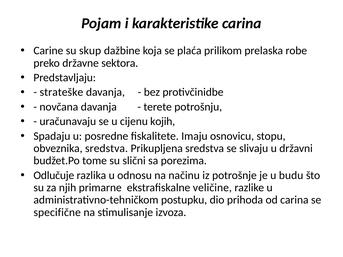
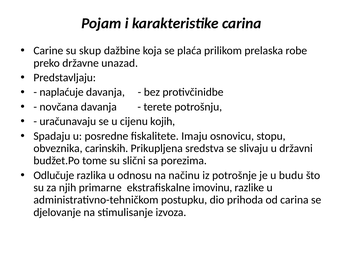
sektora: sektora -> unazad (120, 63)
strateške: strateške -> naplaćuje (62, 92)
obveznika sredstva: sredstva -> carinskih (107, 149)
veličine: veličine -> imovinu (212, 188)
specifične: specifične -> djelovanje (57, 213)
